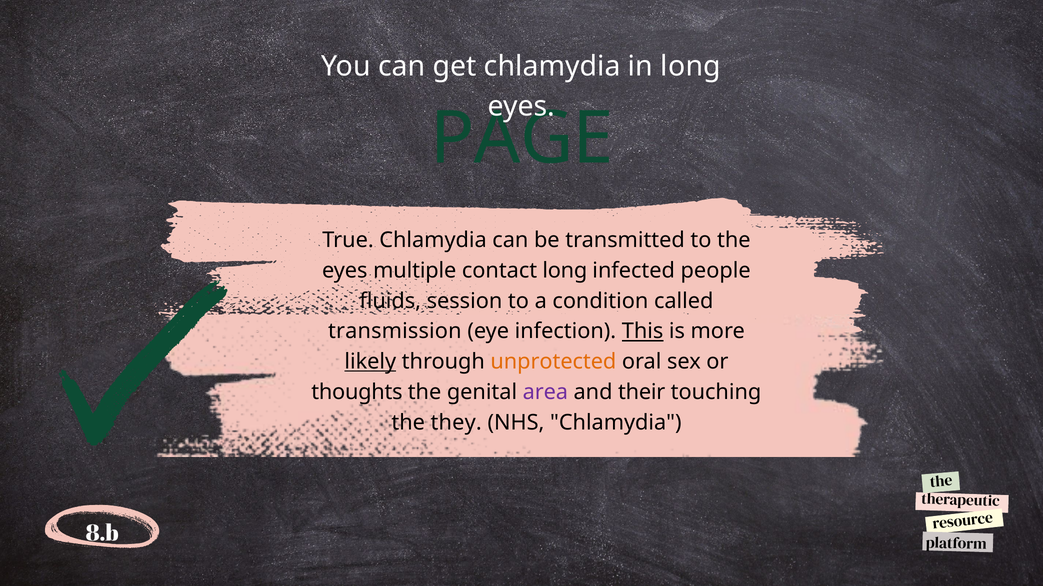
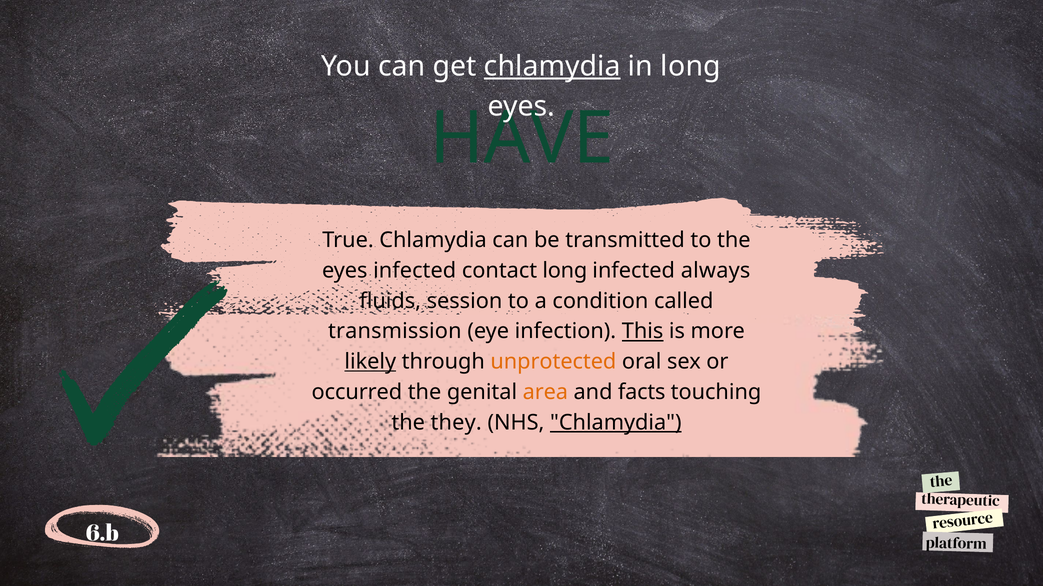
chlamydia underline: none -> present (552, 66)
PAGE: PAGE -> HAVE (522, 139)
eyes multiple: multiple -> infected (415, 271)
people: people -> always (716, 271)
thoughts: thoughts -> occurred (357, 393)
area colour: purple -> orange (545, 393)
their: their -> facts (642, 393)
Chlamydia underline: none -> present (616, 423)
8.b: 8.b -> 6.b (102, 534)
